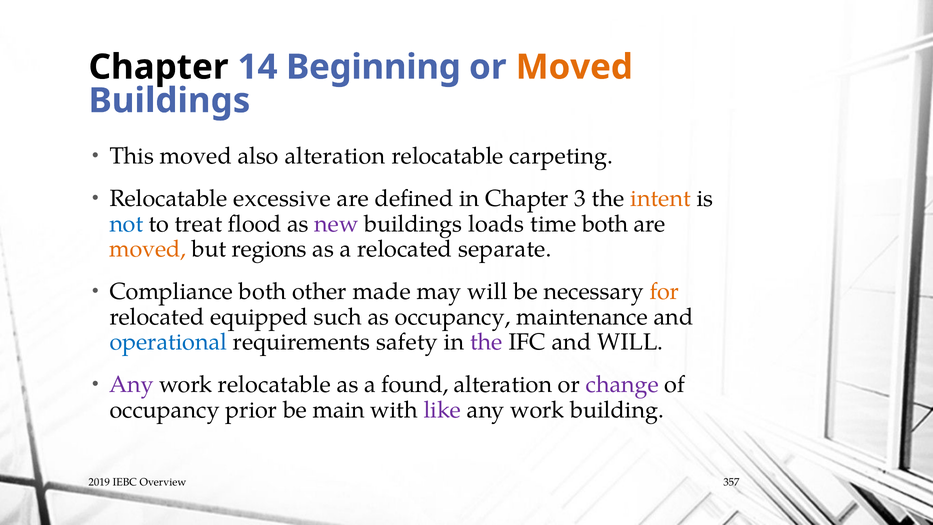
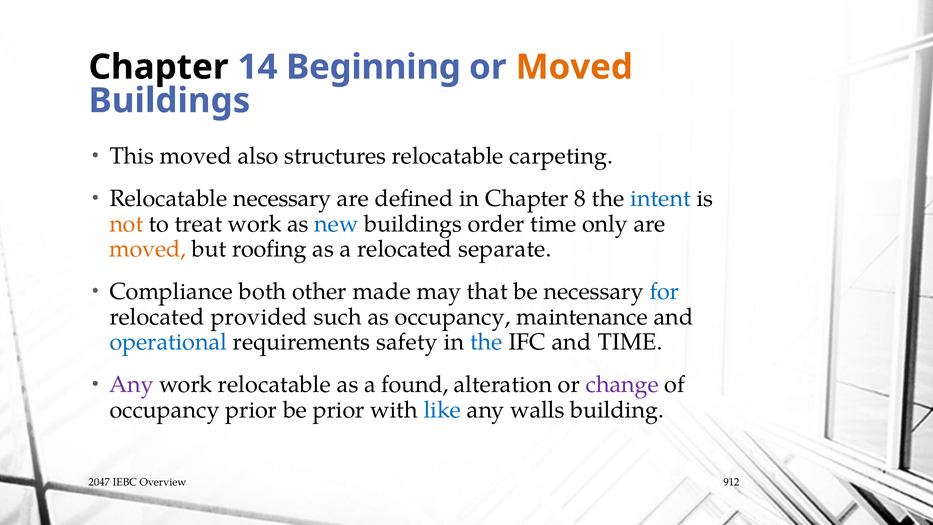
also alteration: alteration -> structures (335, 156)
Relocatable excessive: excessive -> necessary (282, 199)
3: 3 -> 8 (580, 199)
intent colour: orange -> blue (661, 199)
not colour: blue -> orange (126, 224)
treat flood: flood -> work (255, 224)
new colour: purple -> blue (336, 224)
loads: loads -> order (496, 224)
time both: both -> only (605, 224)
regions: regions -> roofing (269, 249)
may will: will -> that (487, 292)
for colour: orange -> blue (664, 292)
equipped: equipped -> provided (259, 317)
the colour: purple -> blue (486, 342)
and WILL: WILL -> TIME (630, 342)
be main: main -> prior (339, 410)
like colour: purple -> blue (442, 410)
work: work -> walls (537, 410)
2019: 2019 -> 2047 (99, 482)
357: 357 -> 912 (731, 482)
